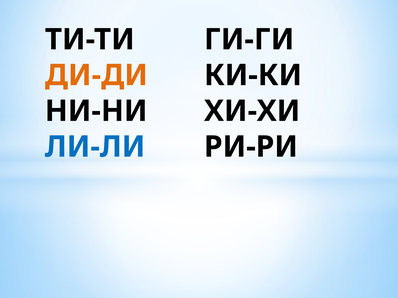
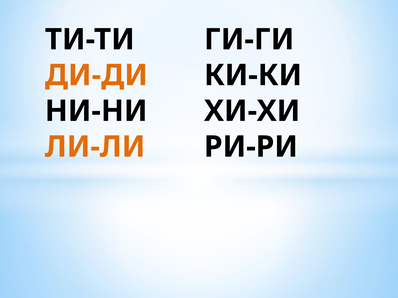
ЛИ-ЛИ colour: blue -> orange (95, 147)
